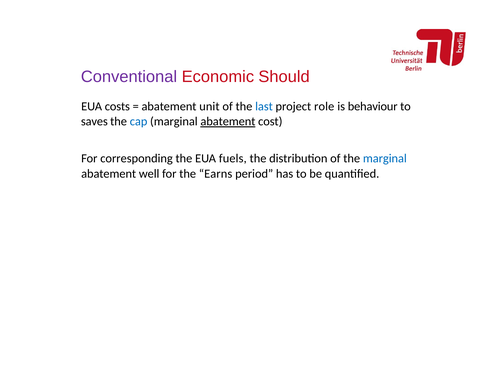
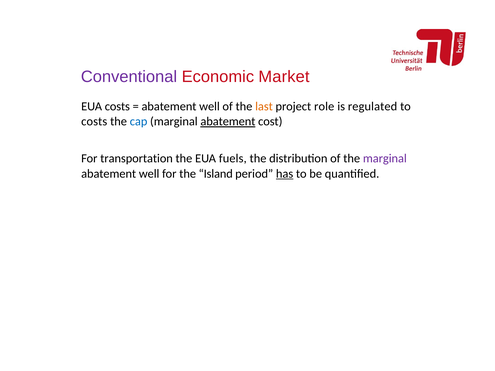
Should: Should -> Market (284, 77)
unit: unit -> well (210, 106)
last colour: blue -> orange (264, 106)
behaviour: behaviour -> regulated (373, 106)
saves: saves -> costs (94, 122)
corresponding: corresponding -> transportation (137, 159)
marginal colour: blue -> purple (385, 159)
Earns: Earns -> Island (216, 174)
has underline: none -> present (285, 174)
